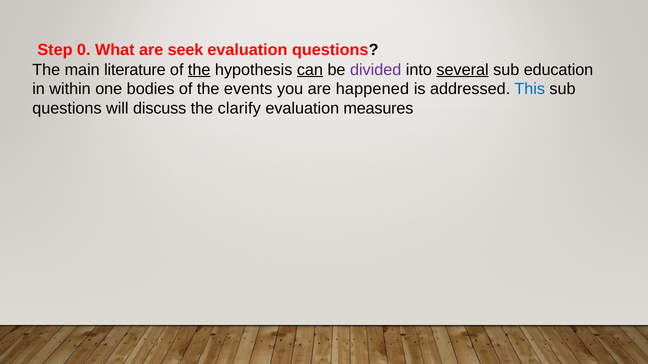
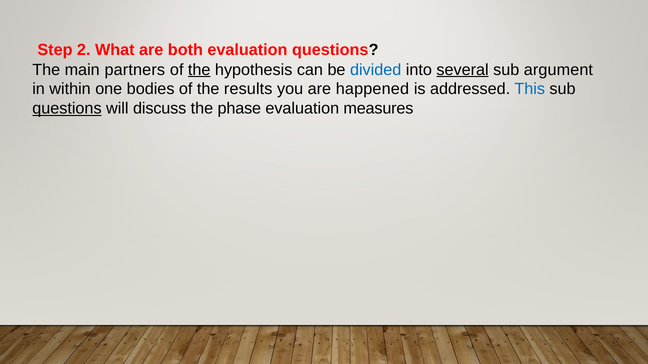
0: 0 -> 2 (84, 50)
seek: seek -> both (185, 50)
literature: literature -> partners (135, 70)
can underline: present -> none (310, 70)
divided colour: purple -> blue (376, 70)
education: education -> argument (558, 70)
events: events -> results (248, 89)
questions underline: none -> present (67, 109)
clarify: clarify -> phase (239, 109)
